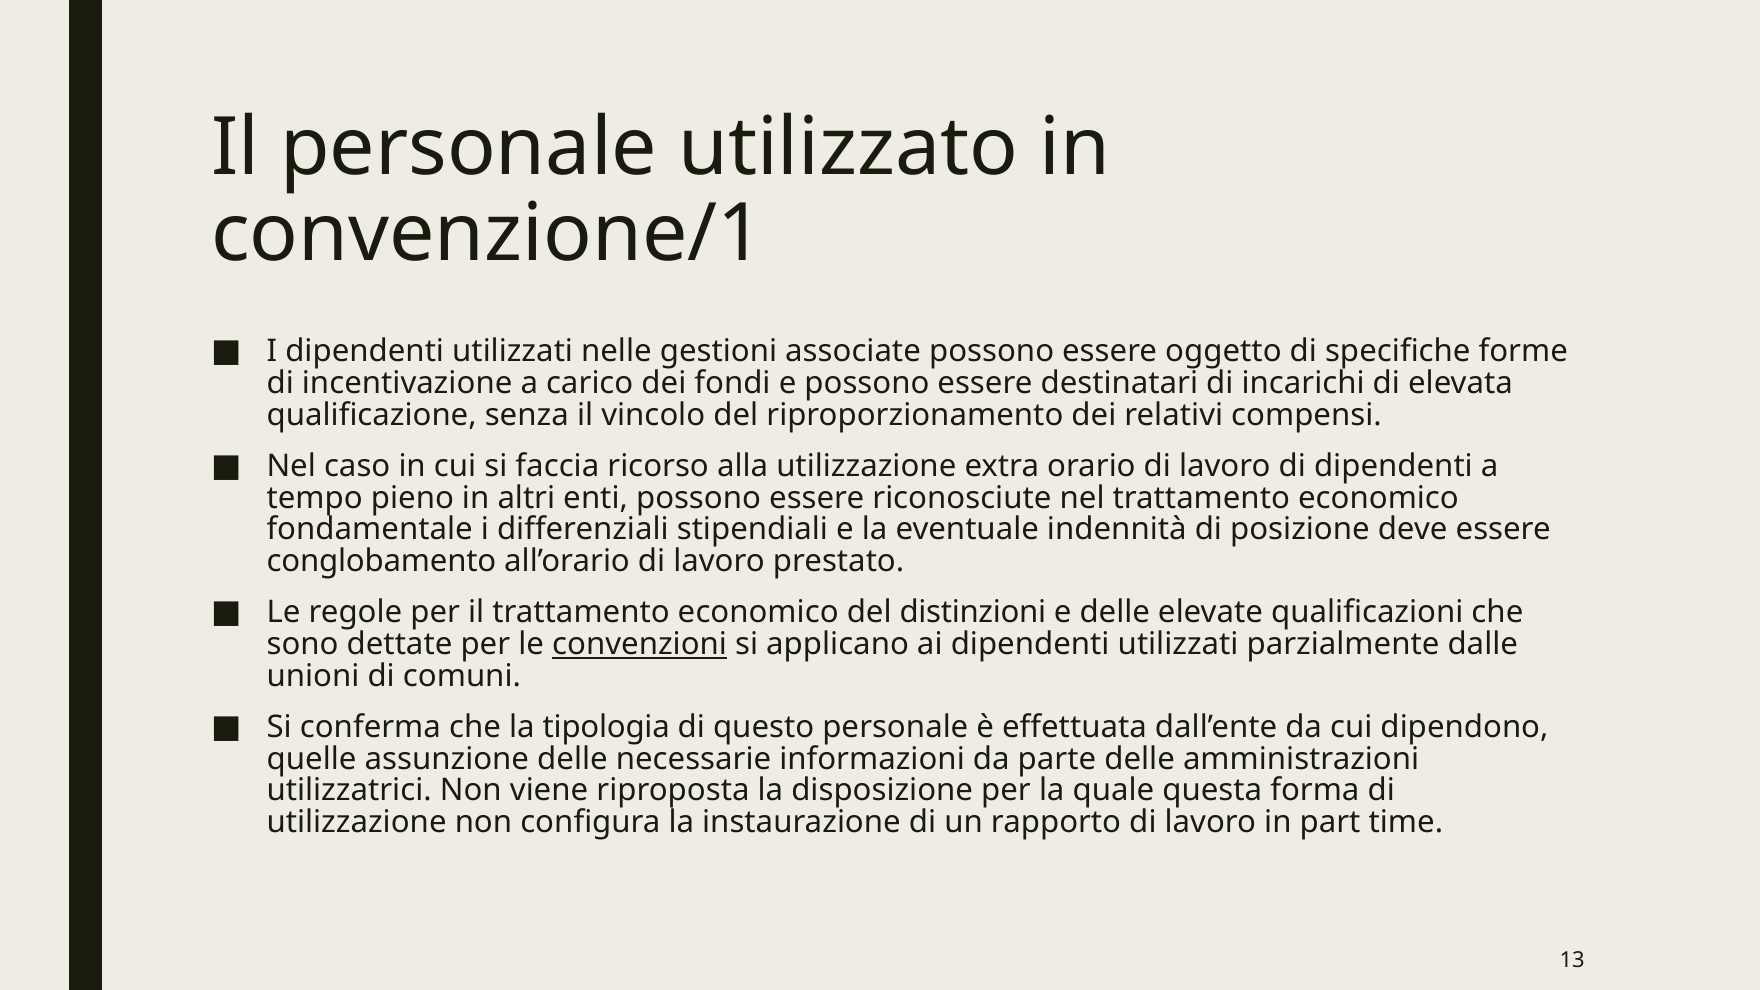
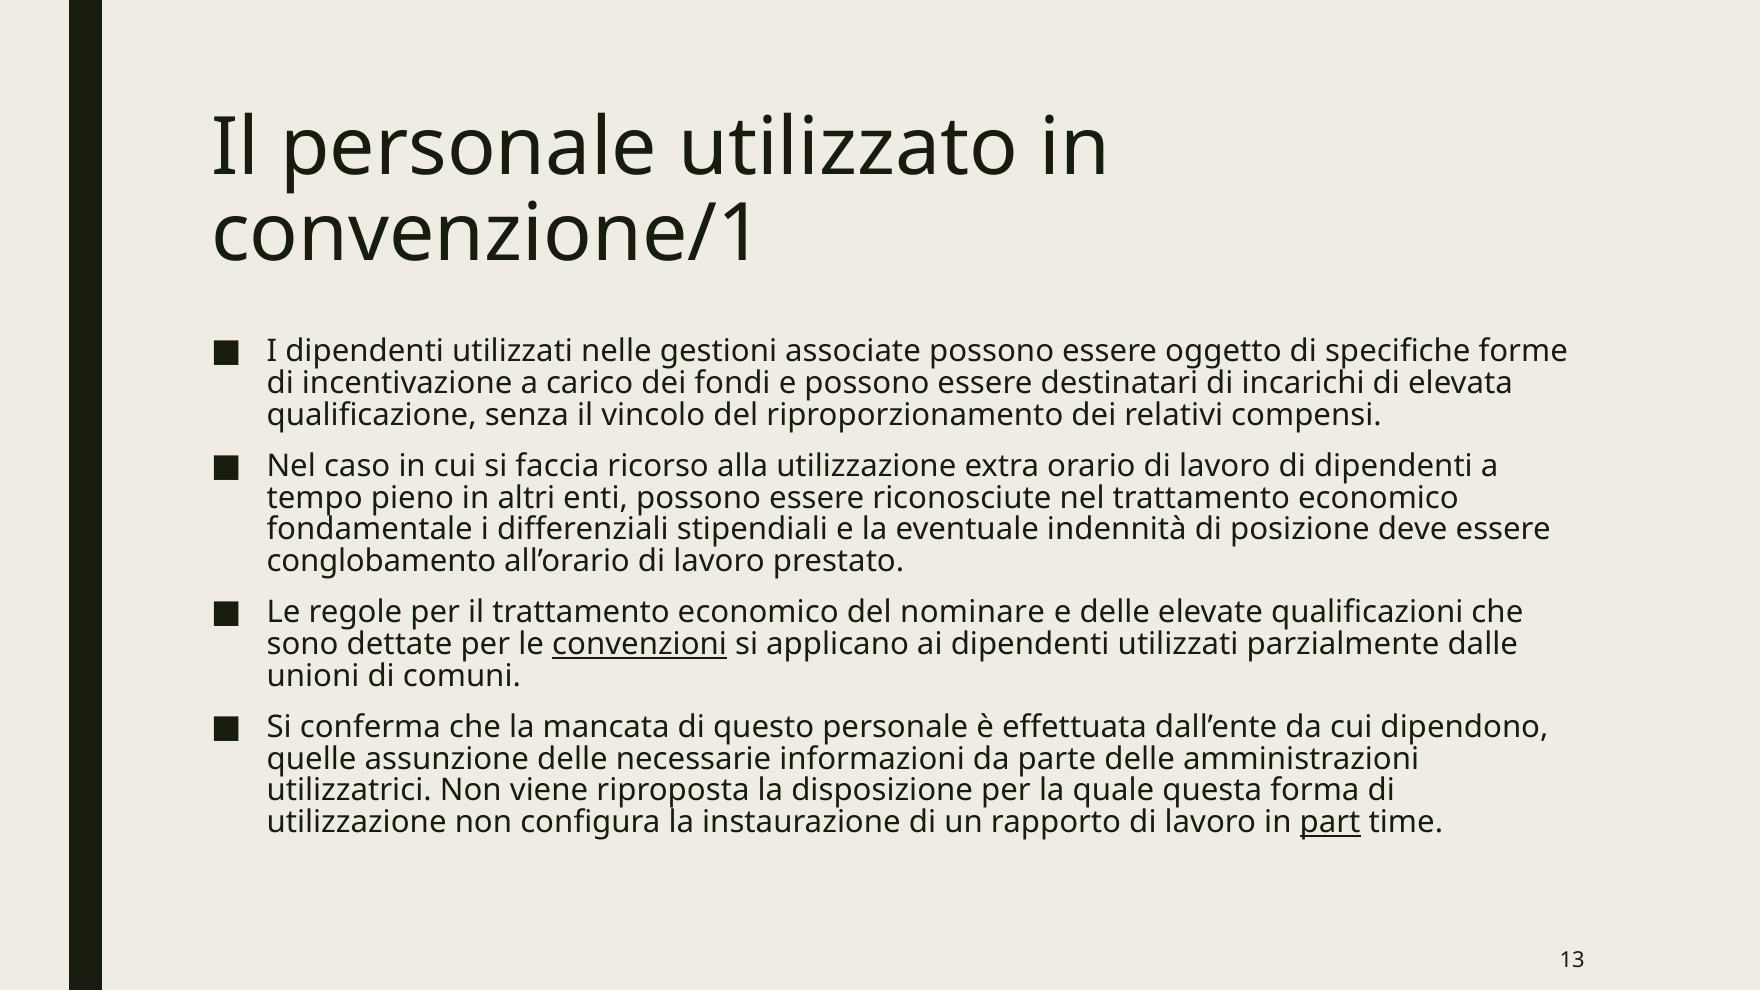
distinzioni: distinzioni -> nominare (973, 613)
tipologia: tipologia -> mancata (606, 727)
part underline: none -> present (1330, 822)
